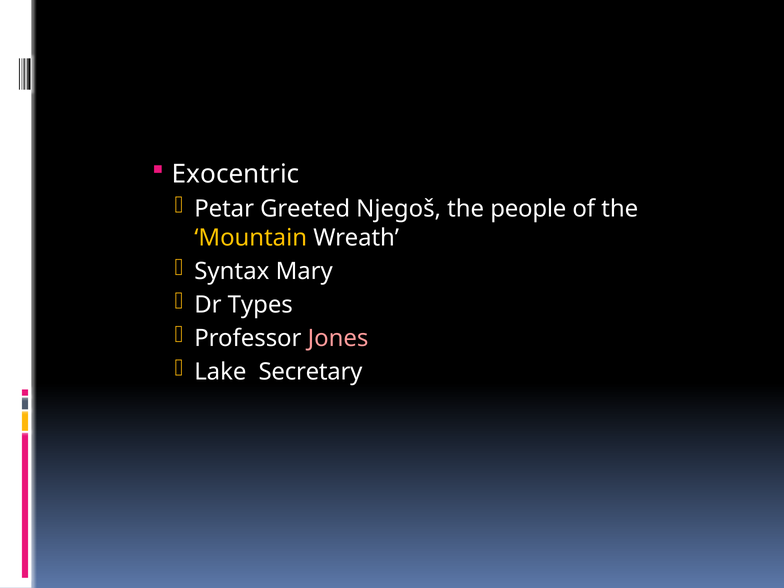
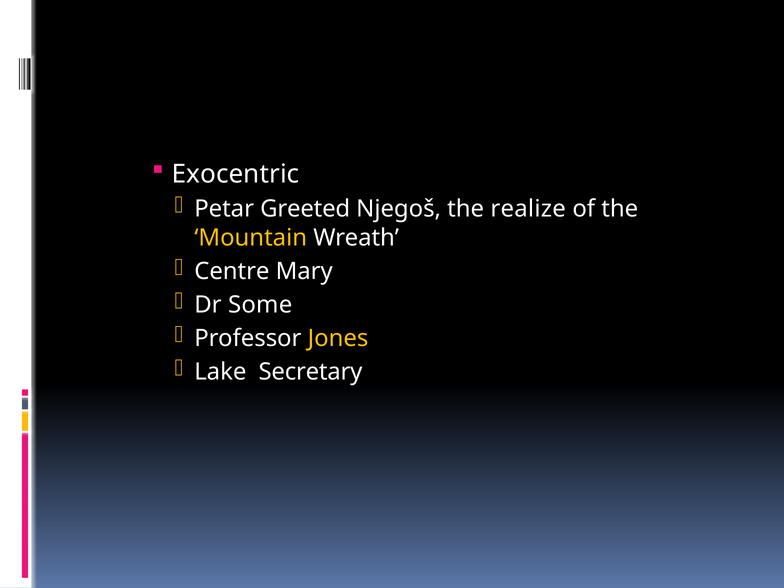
people: people -> realize (528, 209)
Syntax: Syntax -> Centre (232, 271)
Types: Types -> Some (260, 305)
Jones colour: pink -> yellow (338, 338)
